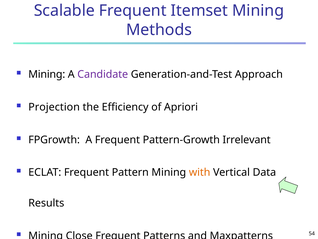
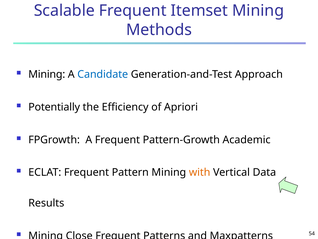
Candidate colour: purple -> blue (103, 74)
Projection: Projection -> Potentially (54, 107)
Irrelevant: Irrelevant -> Academic (247, 139)
